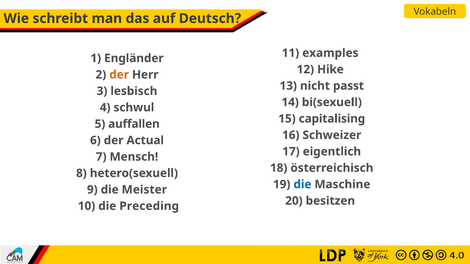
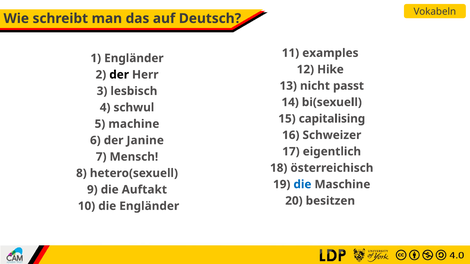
der colour: orange -> black (119, 75)
auffallen: auffallen -> machine (134, 124)
Actual: Actual -> Janine (145, 141)
Meister: Meister -> Auftakt (144, 190)
die Preceding: Preceding -> Engländer (149, 206)
